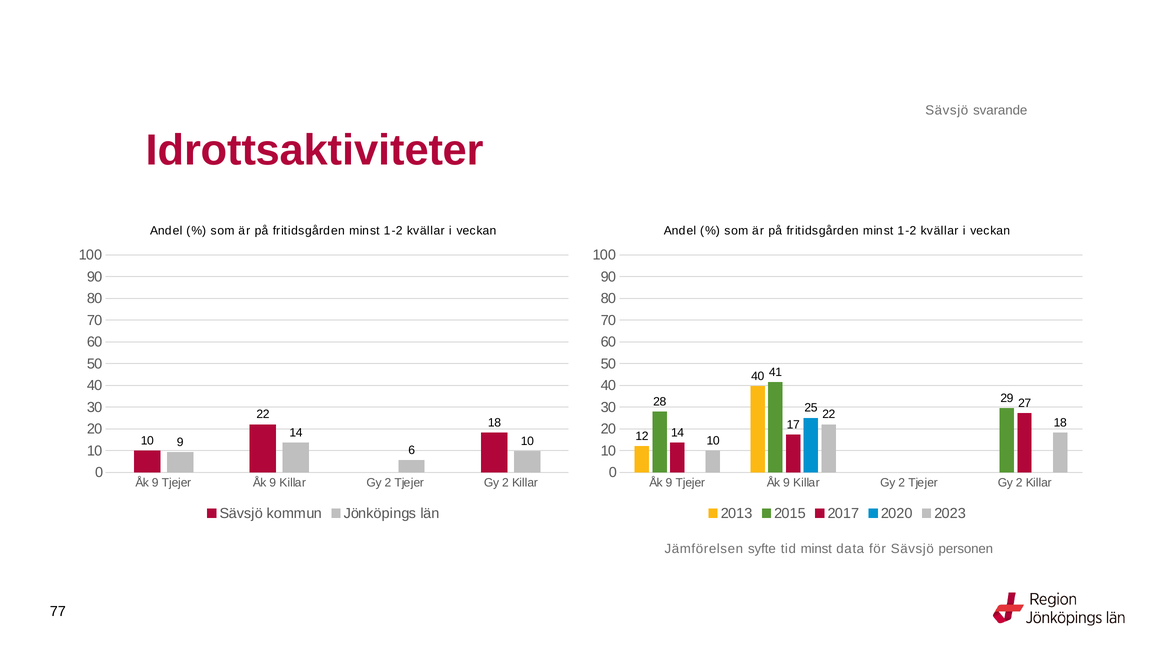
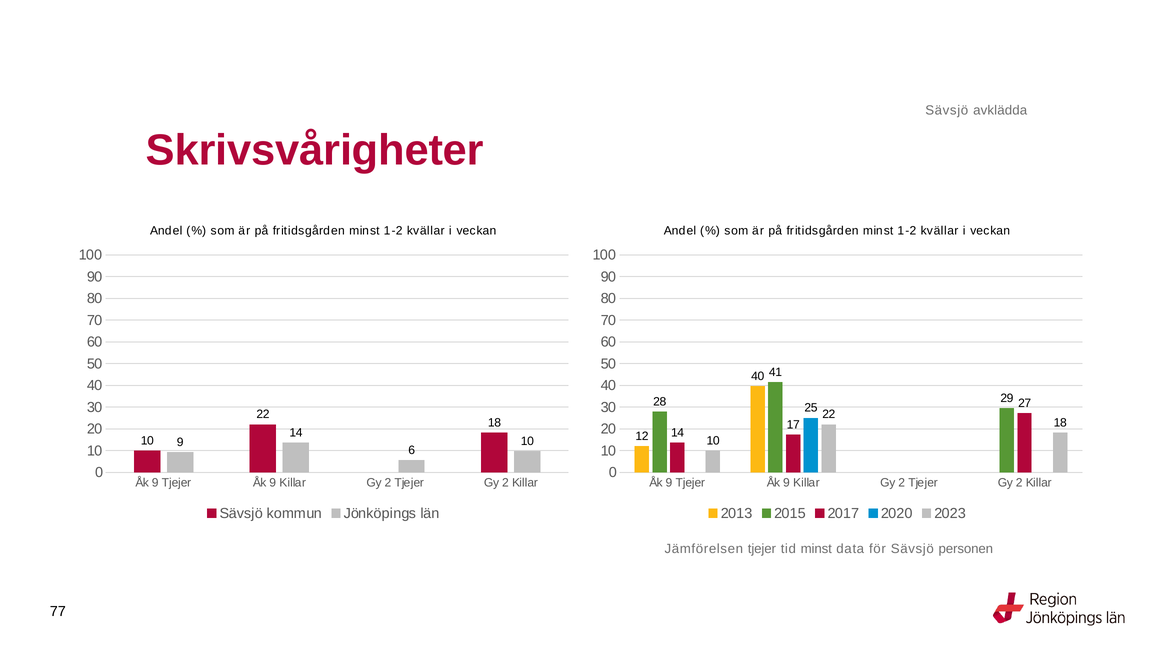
svarande: svarande -> avklädda (1000, 110)
Idrottsaktiviteter: Idrottsaktiviteter -> Skrivsvårigheter (315, 150)
Jämförelsen syfte: syfte -> tjejer (762, 549)
